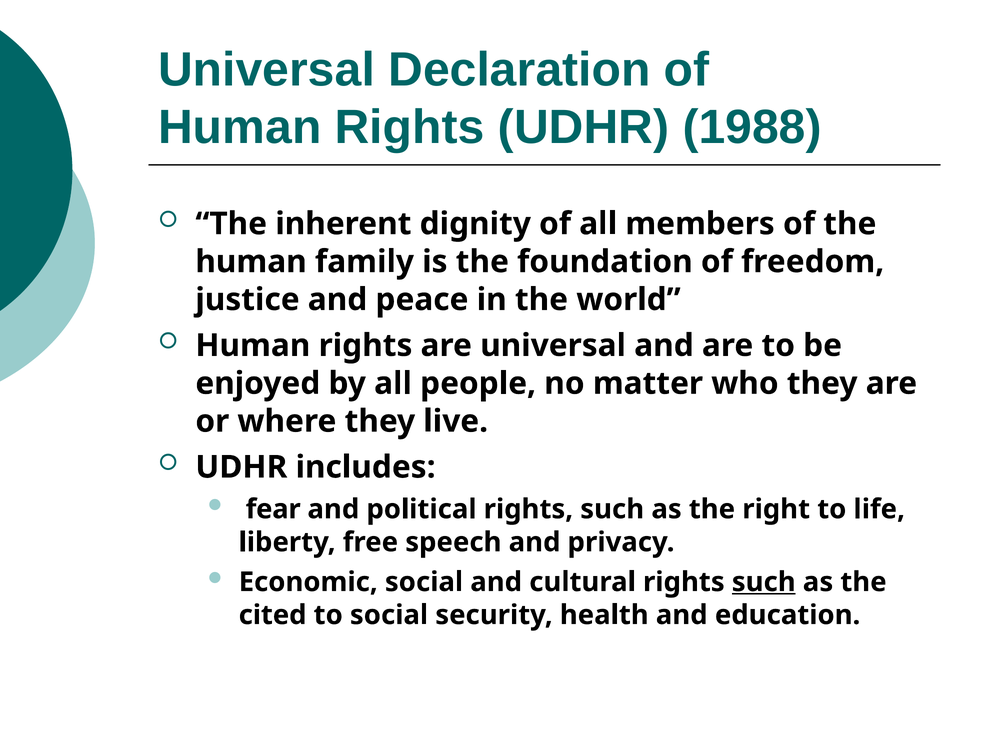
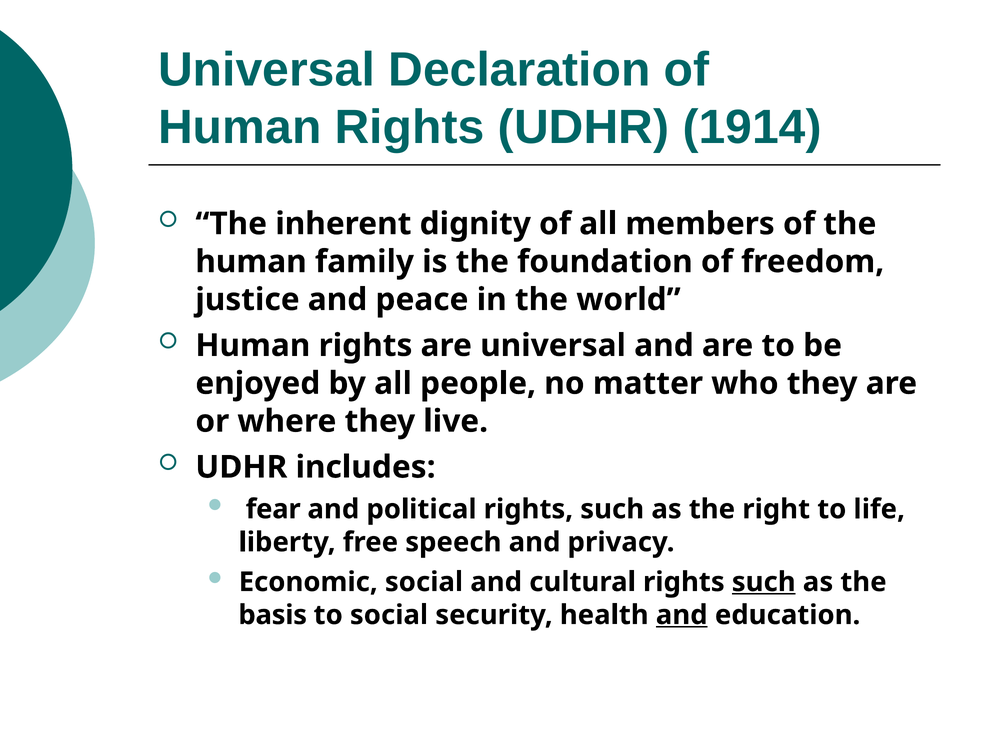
1988: 1988 -> 1914 (752, 128)
cited: cited -> basis (273, 615)
and underline: none -> present (682, 615)
